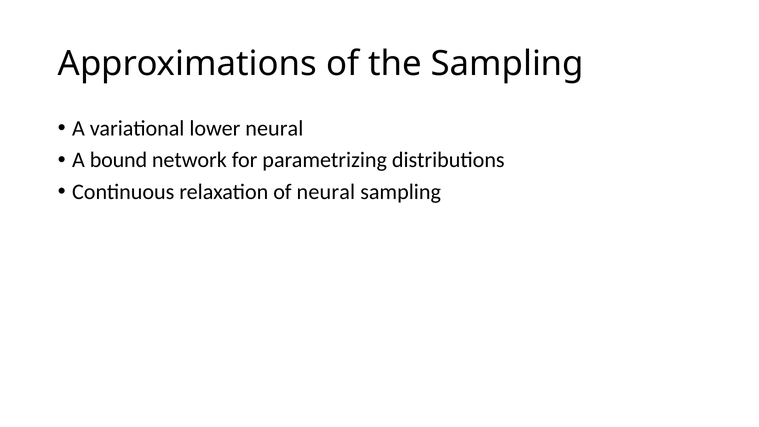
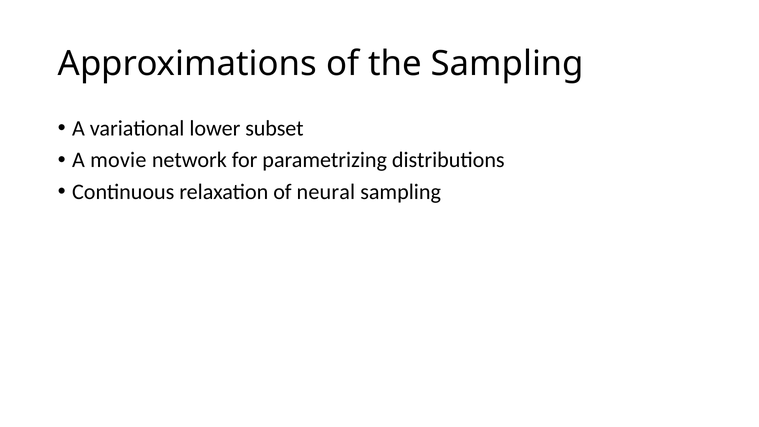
lower neural: neural -> subset (274, 128)
bound: bound -> movie (118, 160)
